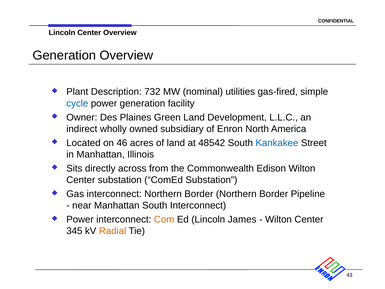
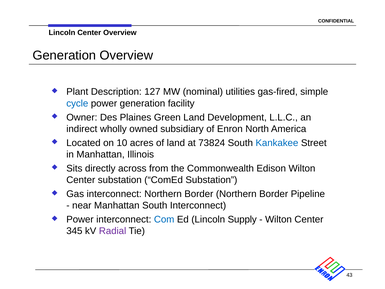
732: 732 -> 127 (152, 92)
46: 46 -> 10 (122, 143)
48542: 48542 -> 73824 (212, 143)
Com colour: orange -> blue (164, 219)
James: James -> Supply (242, 219)
Radial colour: orange -> purple (113, 231)
